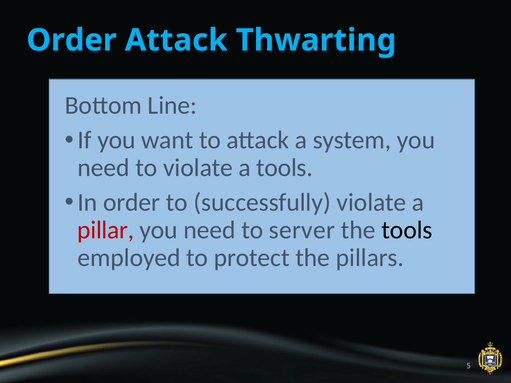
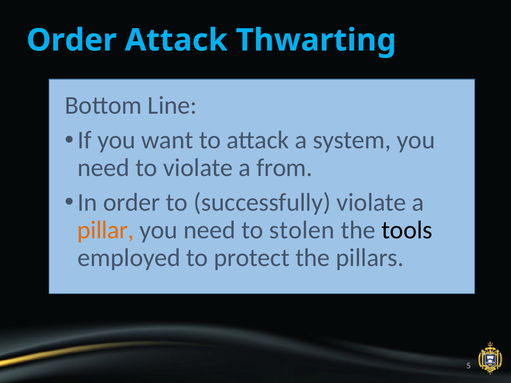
a tools: tools -> from (285, 168)
pillar colour: red -> orange (106, 230)
server: server -> stolen (302, 230)
